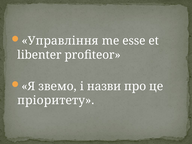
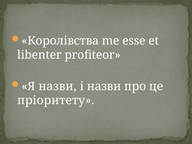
Управління: Управління -> Королівства (60, 41)
Я звемо: звемо -> назви (57, 86)
